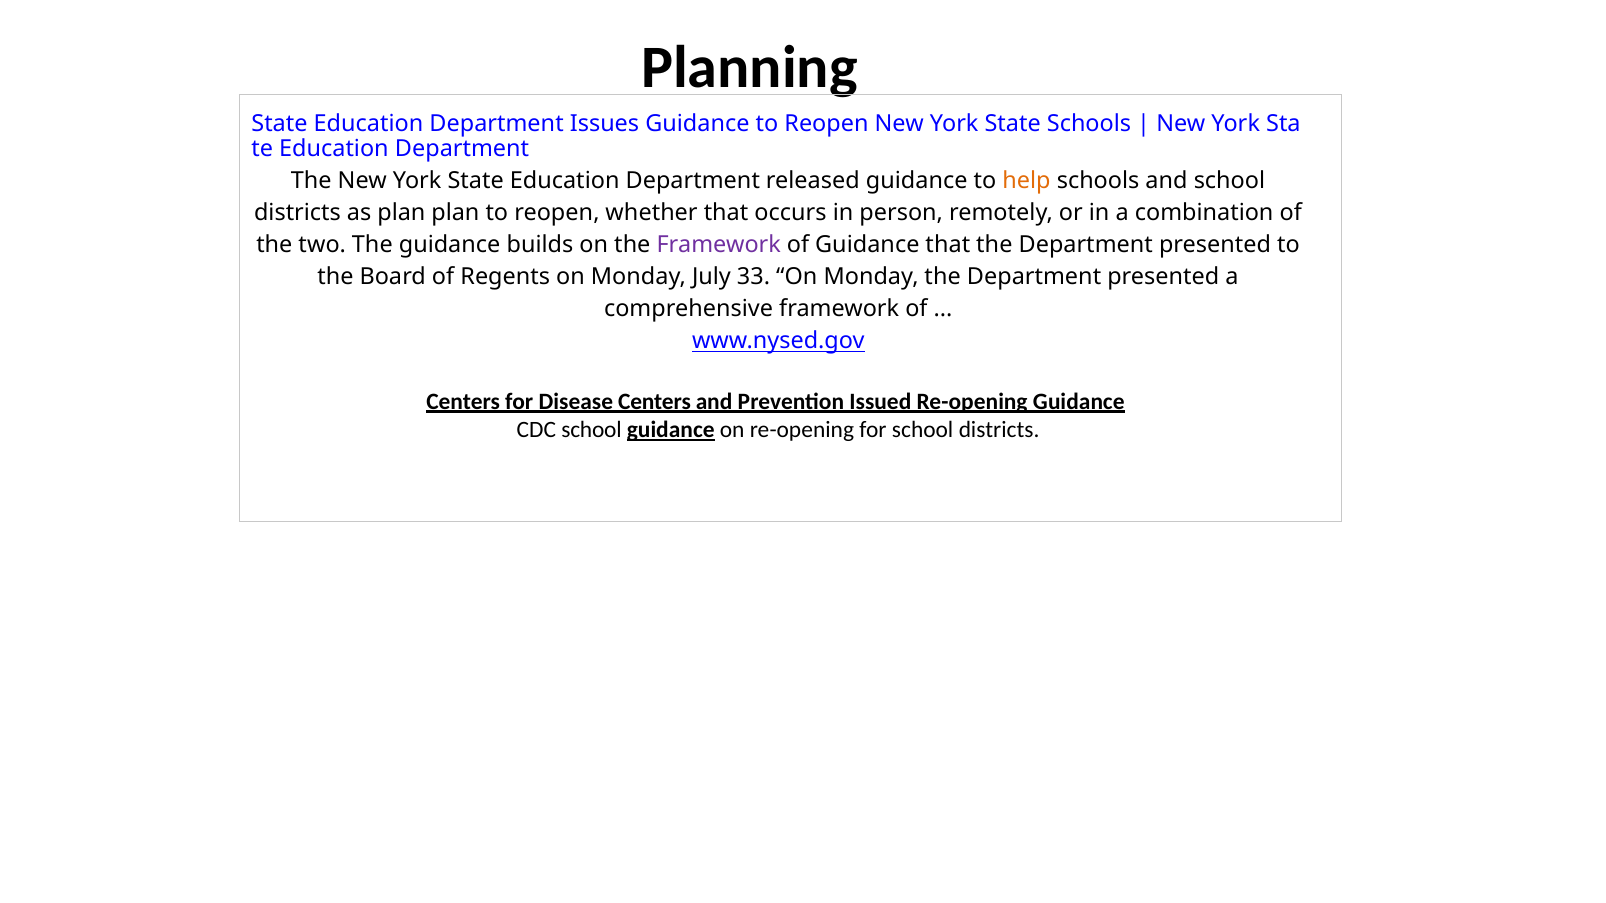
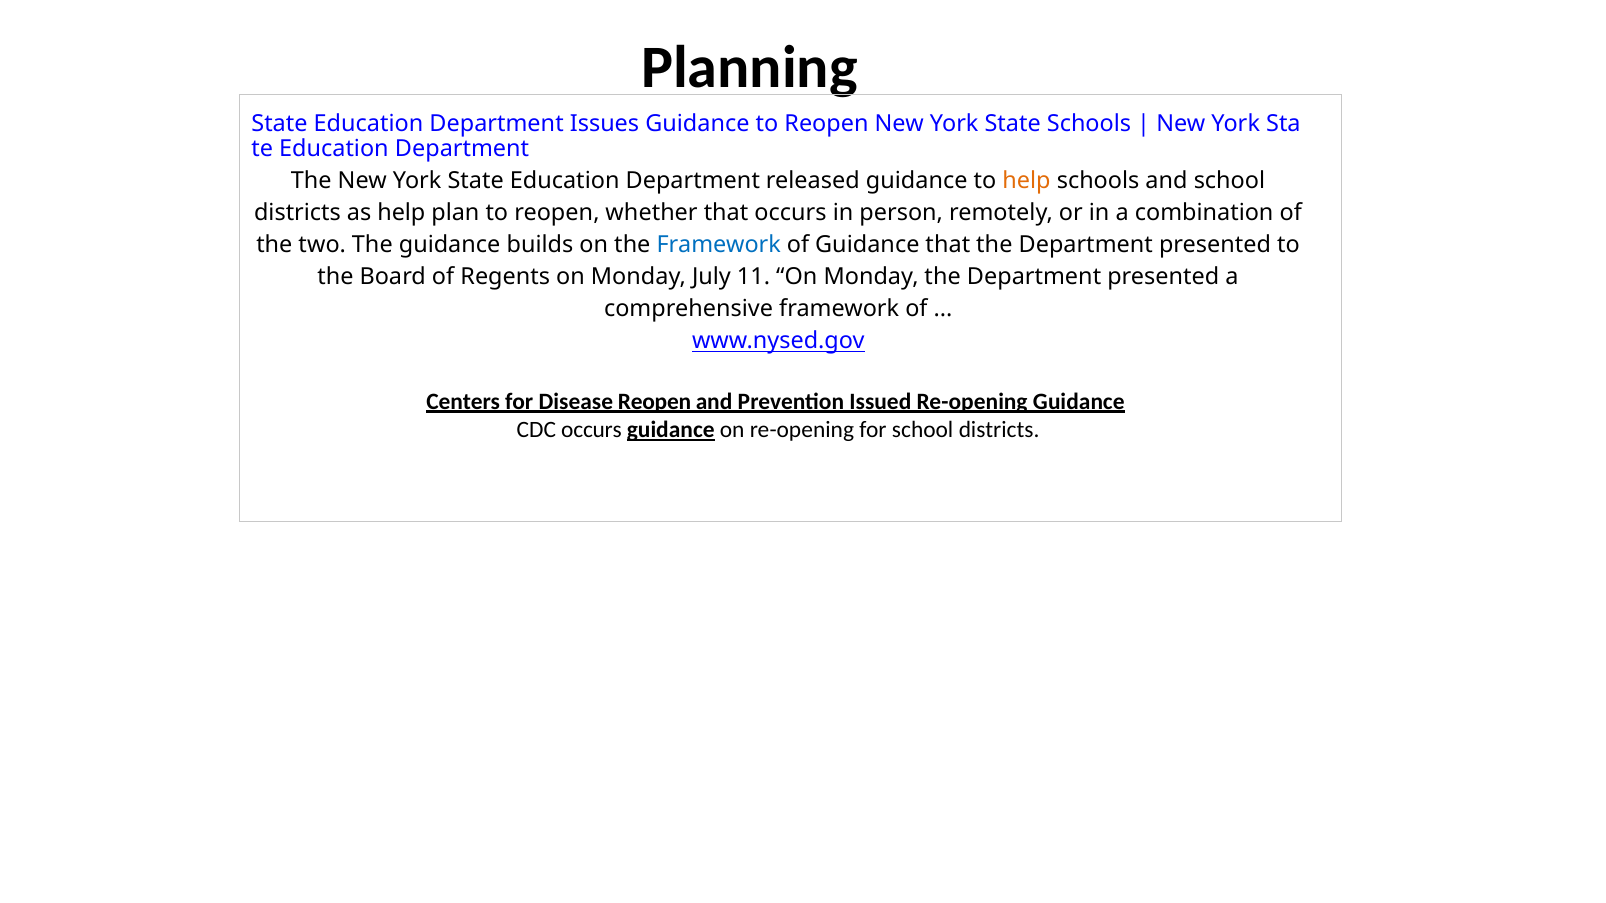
as plan: plan -> help (401, 213)
Framework colour: purple -> blue (719, 245)
33: 33 -> 11 (754, 277)
Disease Centers: Centers -> Reopen (655, 402)
CDC school: school -> occurs (592, 430)
